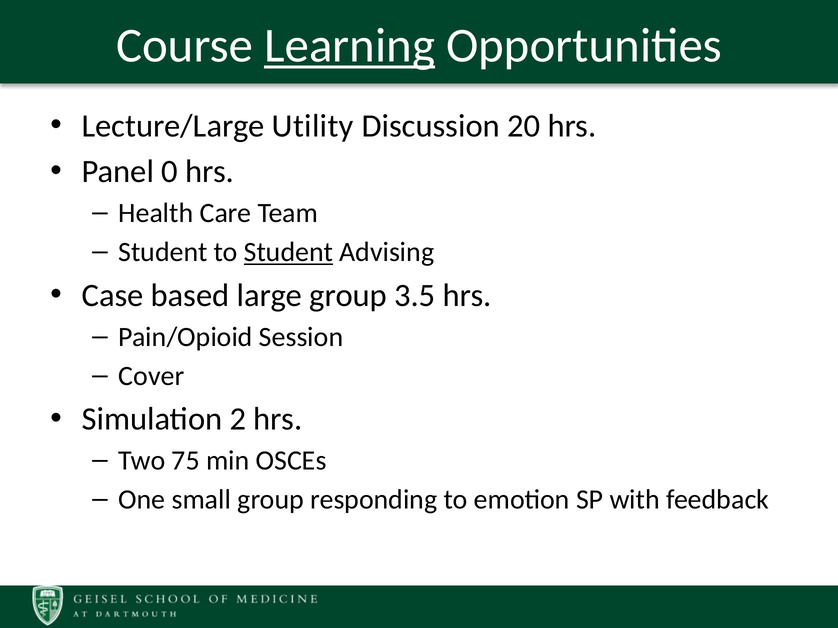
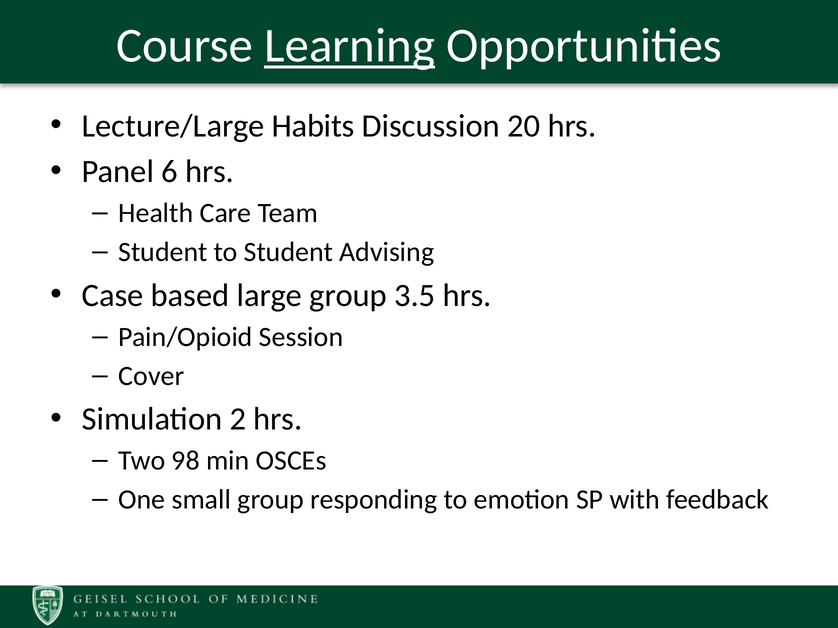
Utility: Utility -> Habits (313, 126)
0: 0 -> 6 (170, 172)
Student underline: present -> none (288, 252)
75: 75 -> 98 (186, 461)
